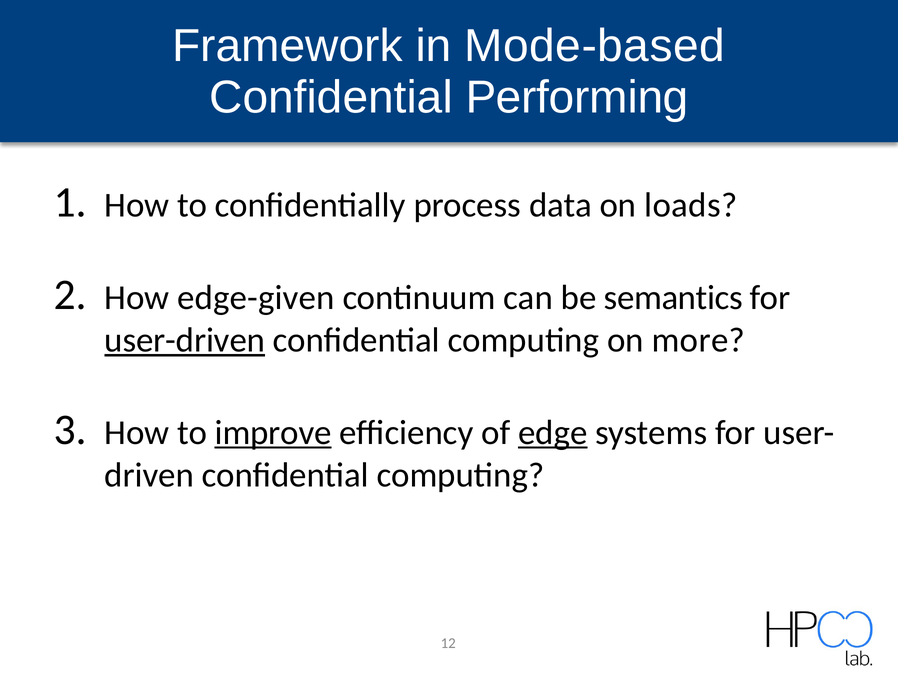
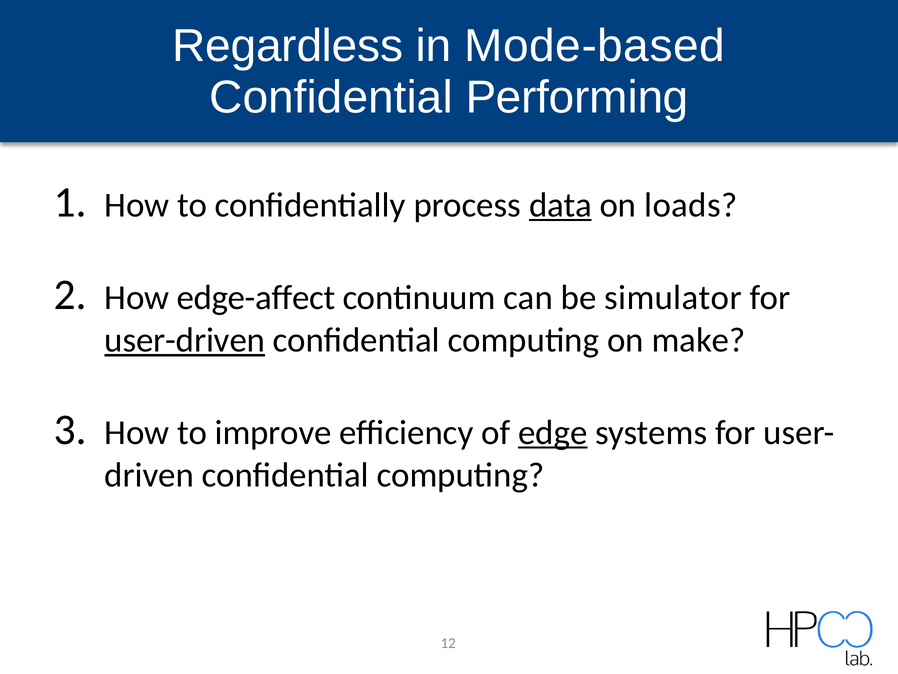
Framework: Framework -> Regardless (288, 46)
data underline: none -> present (560, 205)
edge-given: edge-given -> edge-affect (256, 297)
semantics: semantics -> simulator (673, 297)
more: more -> make (699, 340)
improve underline: present -> none (273, 432)
